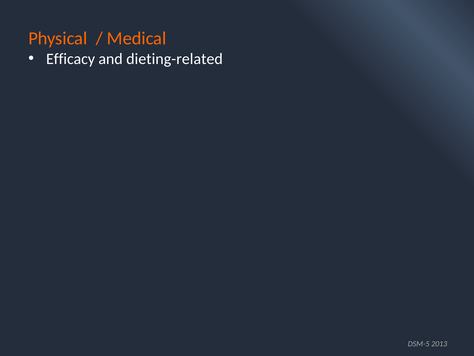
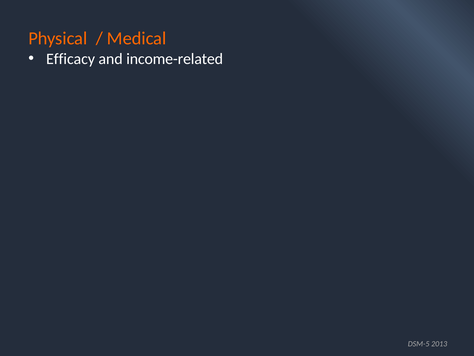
dieting-related: dieting-related -> income-related (175, 59)
